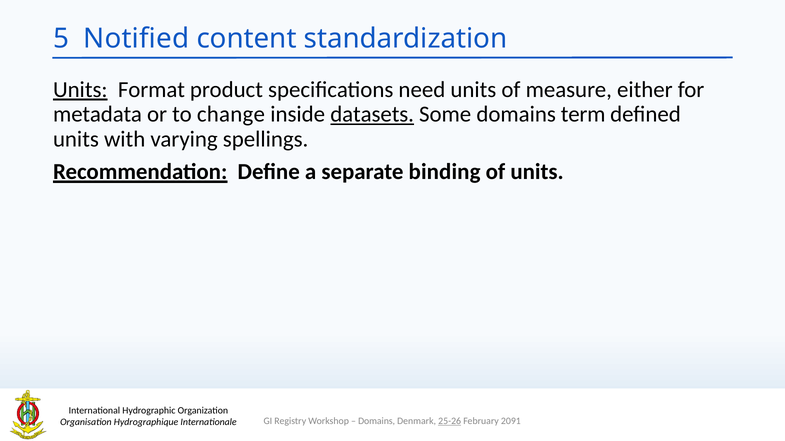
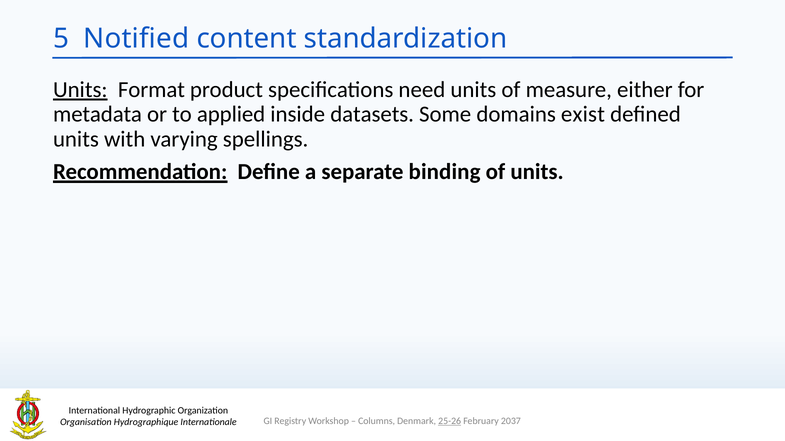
change: change -> applied (231, 115)
datasets underline: present -> none (372, 115)
term: term -> exist (583, 115)
Domains: Domains -> Columns (377, 422)
2091: 2091 -> 2037 (511, 422)
